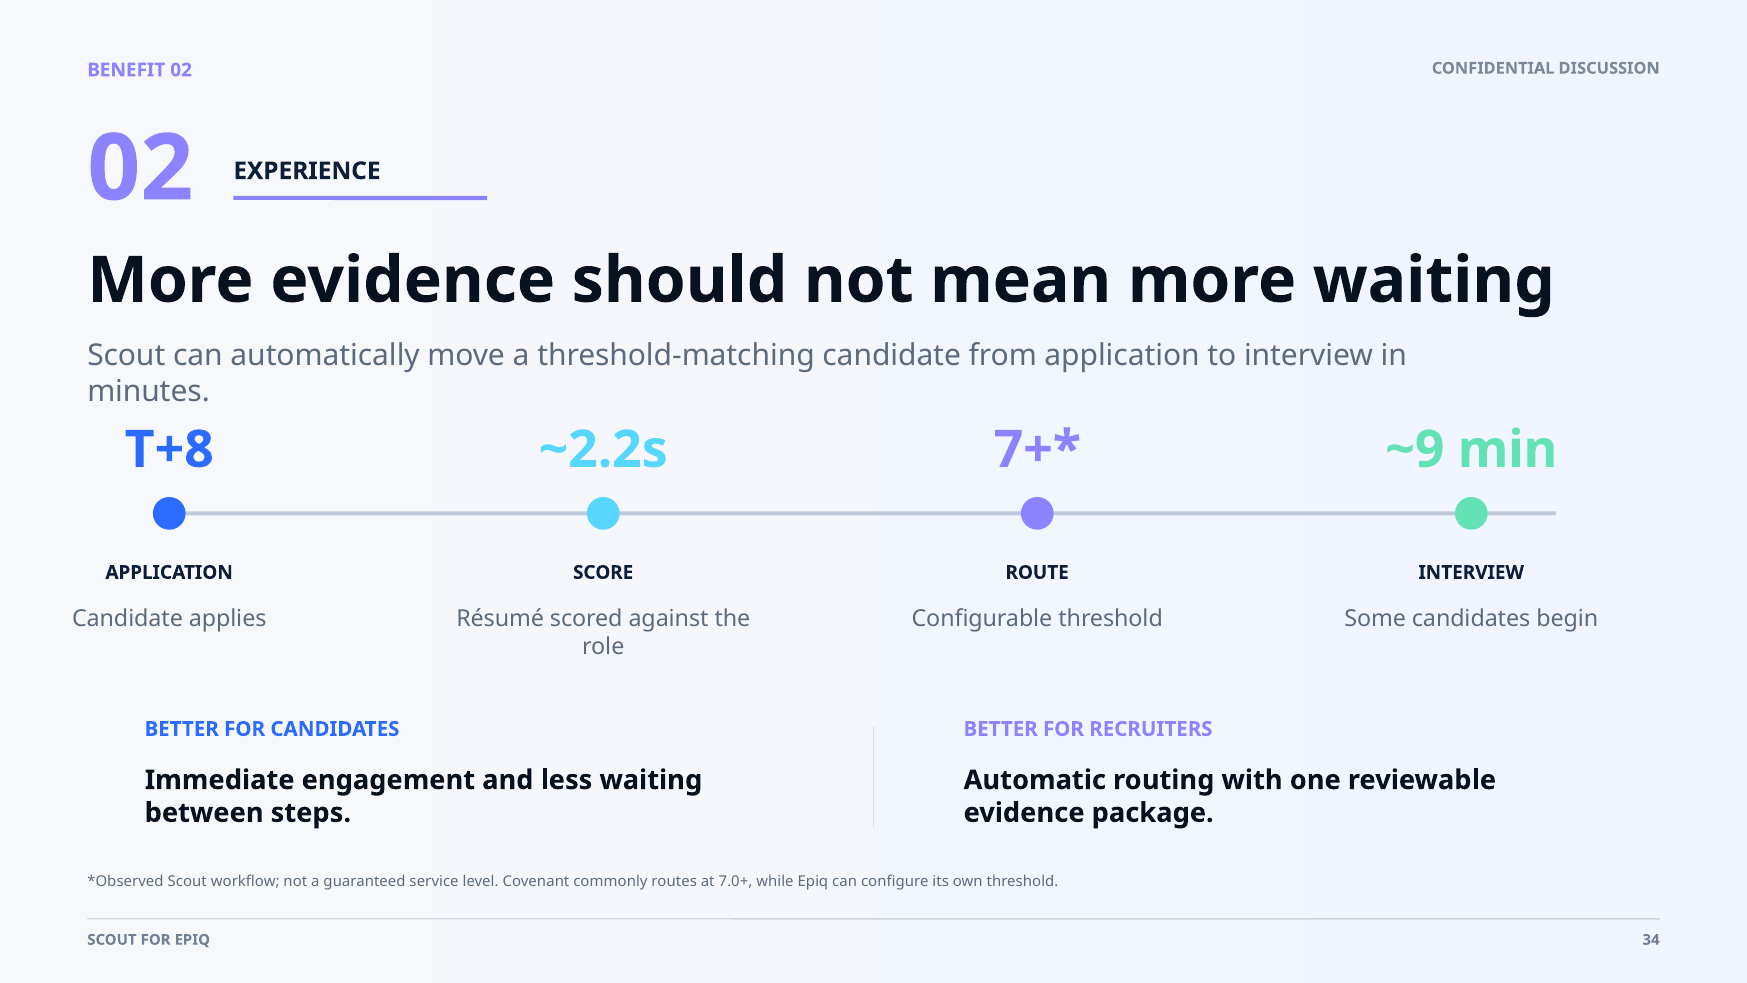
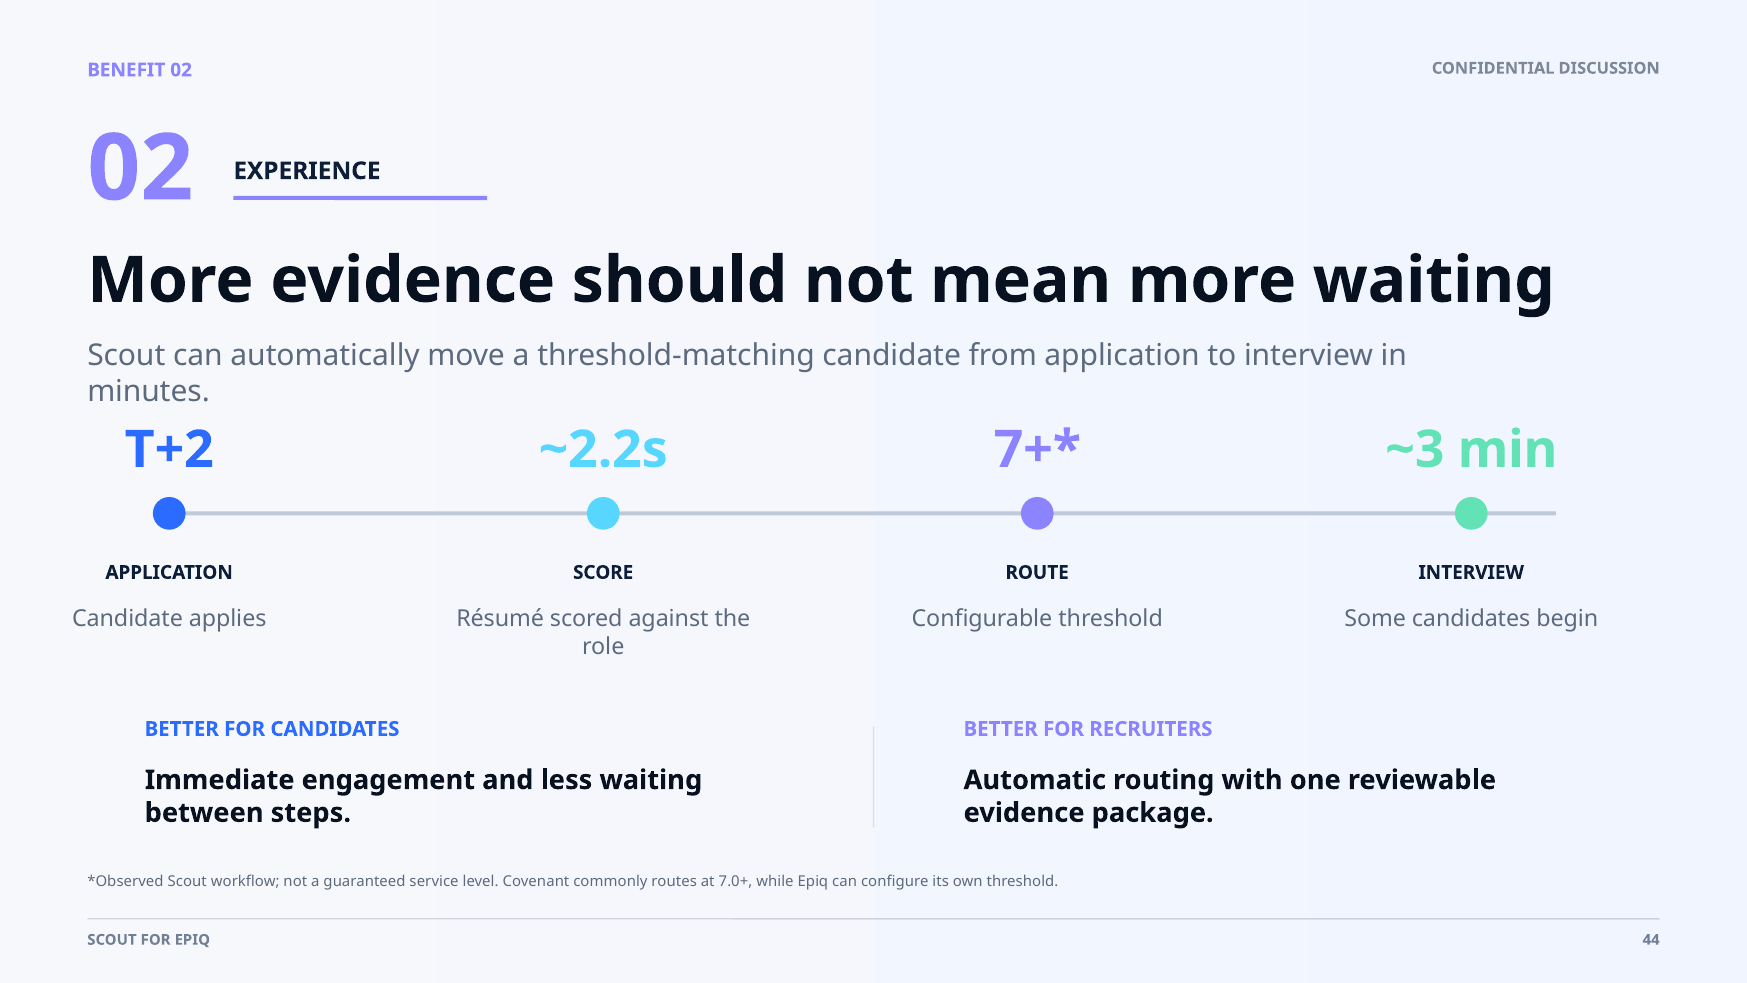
T+8: T+8 -> T+2 (169, 450)
~9: ~9 -> ~3 (1415, 450)
34: 34 -> 44 (1651, 939)
